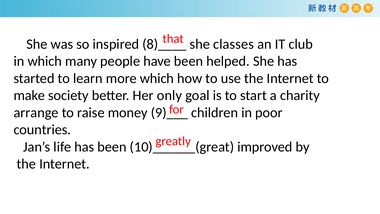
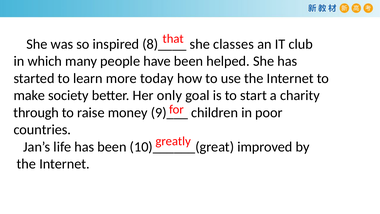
more which: which -> today (157, 78)
arrange: arrange -> through (36, 112)
